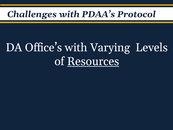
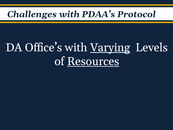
Varying underline: none -> present (110, 47)
